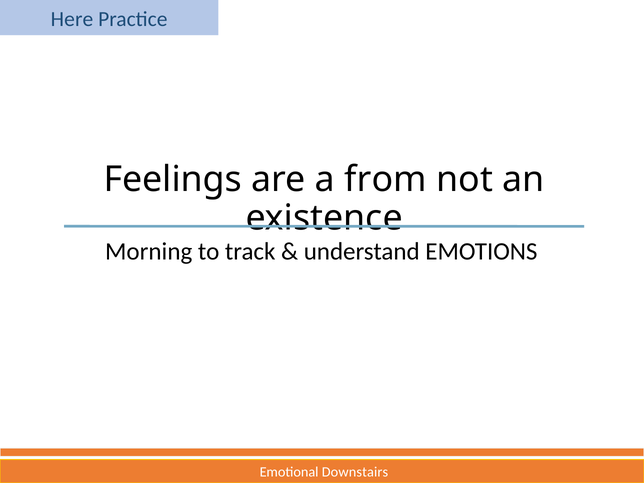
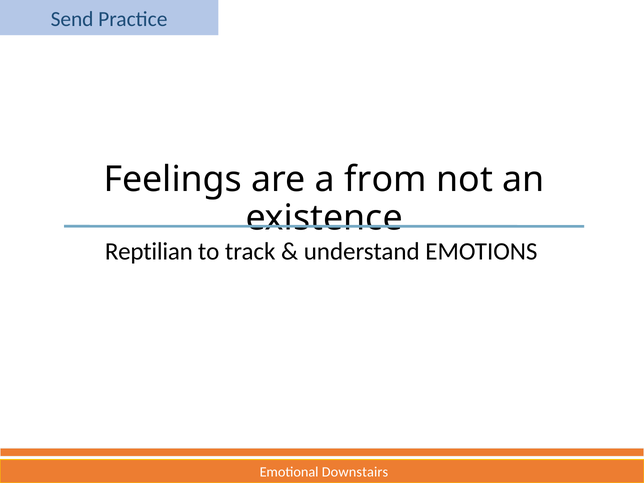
Here: Here -> Send (72, 19)
Morning: Morning -> Reptilian (149, 252)
